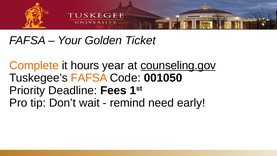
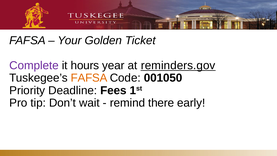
Complete colour: orange -> purple (34, 65)
counseling.gov: counseling.gov -> reminders.gov (178, 65)
need: need -> there (161, 103)
